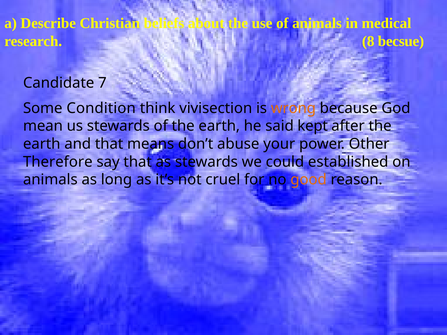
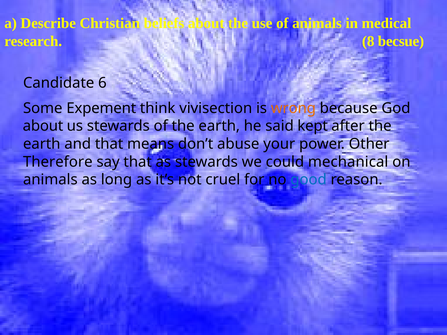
7: 7 -> 6 (102, 83)
Condition: Condition -> Expement (101, 108)
mean: mean -> about (43, 126)
established: established -> mechanical (348, 162)
good colour: orange -> blue (309, 180)
